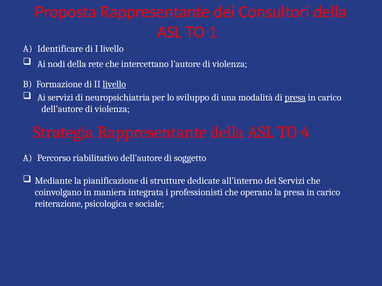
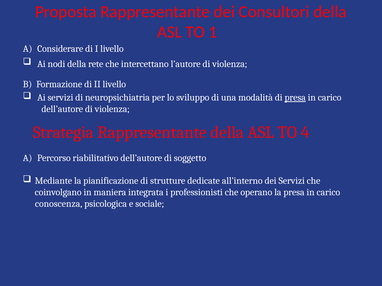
Identificare: Identificare -> Considerare (60, 49)
livello underline: present -> none (114, 84)
reiterazione: reiterazione -> conoscenza (59, 204)
